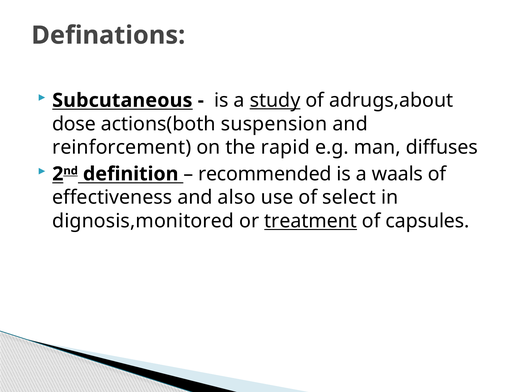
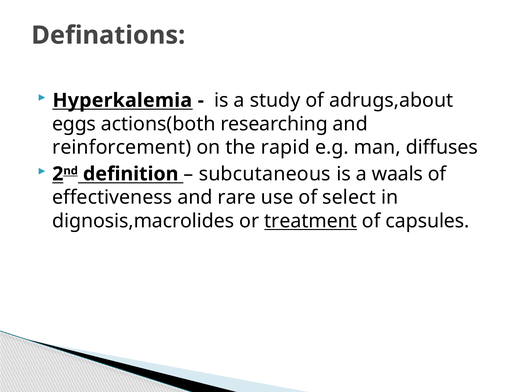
Subcutaneous: Subcutaneous -> Hyperkalemia (122, 100)
study underline: present -> none (275, 100)
dose: dose -> eggs (74, 124)
suspension: suspension -> researching (274, 124)
recommended: recommended -> subcutaneous (265, 174)
also: also -> rare (237, 198)
dignosis,monitored: dignosis,monitored -> dignosis,macrolides (143, 221)
